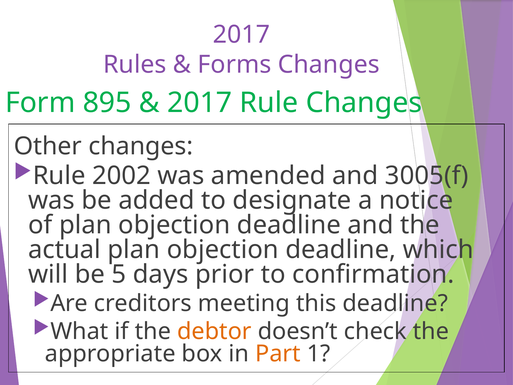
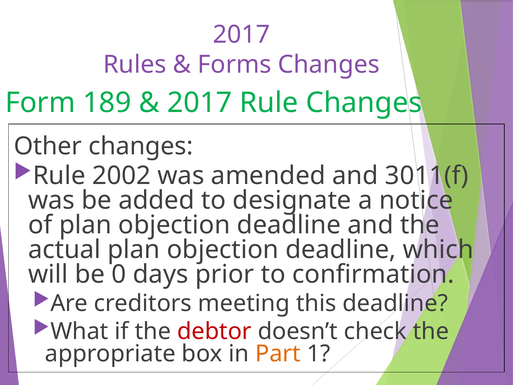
895: 895 -> 189 (107, 103)
3005(f: 3005(f -> 3011(f (427, 176)
5: 5 -> 0 (119, 274)
debtor colour: orange -> red (214, 331)
